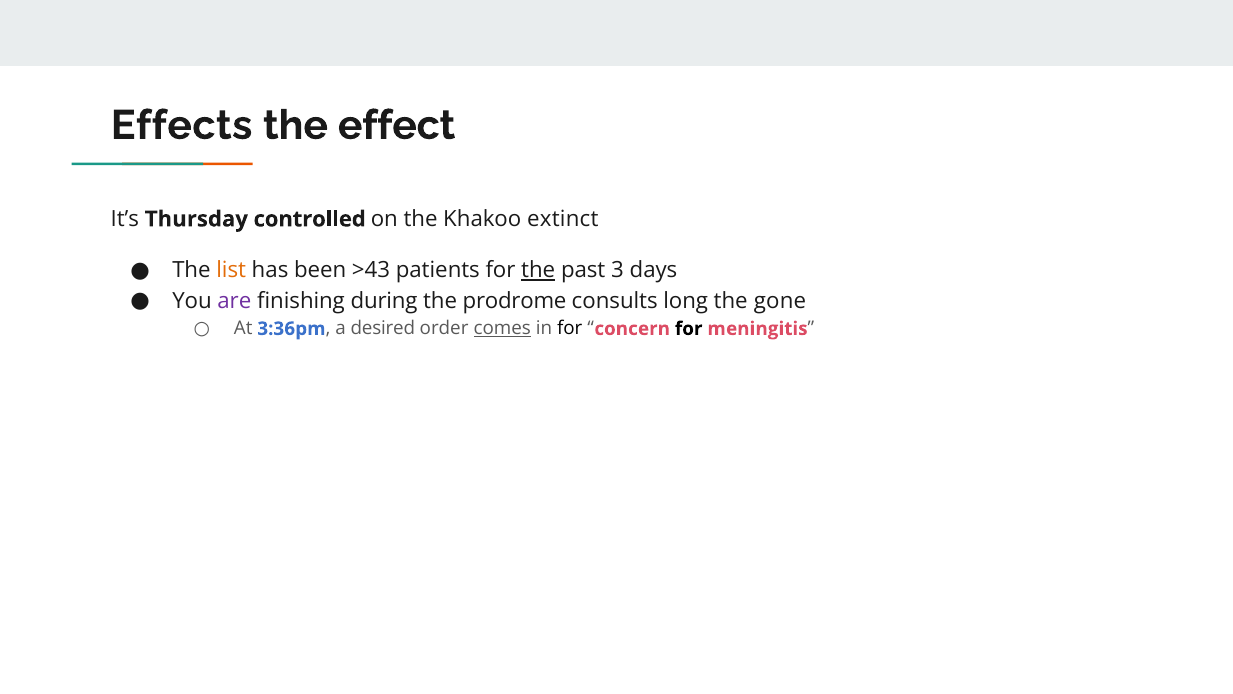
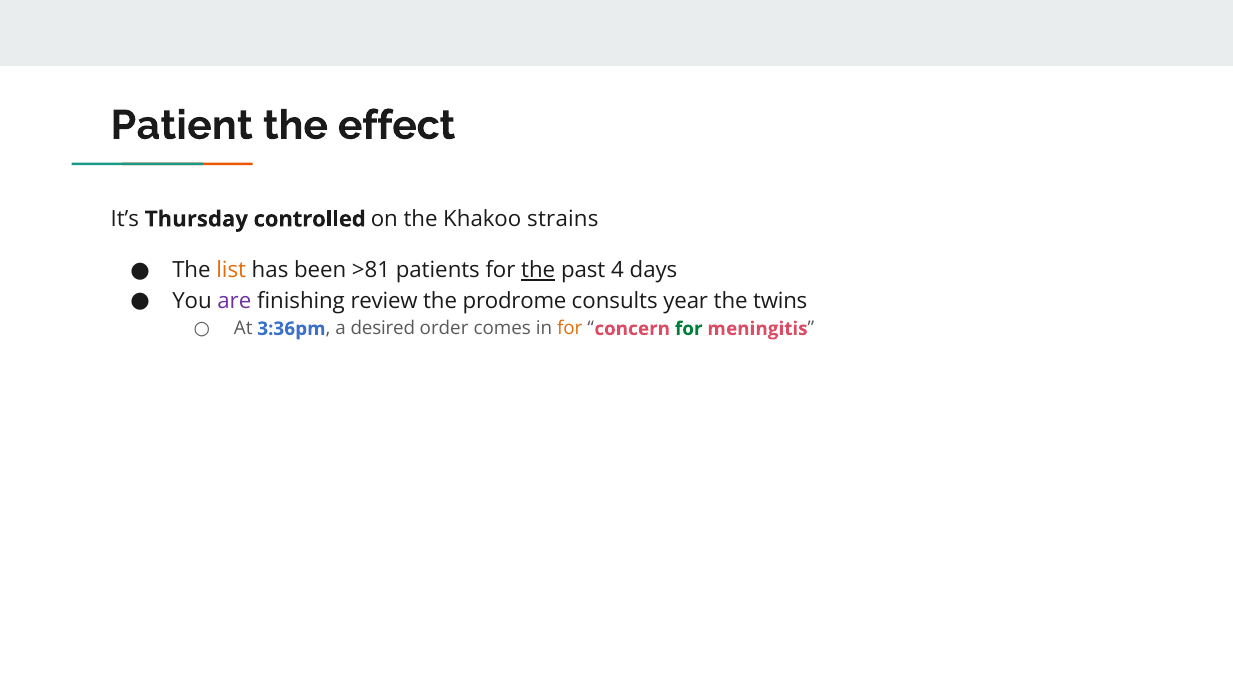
Effects: Effects -> Patient (182, 125)
extinct: extinct -> strains (563, 219)
>43: >43 -> >81 (371, 270)
3: 3 -> 4 (618, 270)
during: during -> review (384, 301)
long: long -> year (686, 301)
gone: gone -> twins (780, 301)
comes underline: present -> none (502, 329)
for colour: black -> orange (570, 329)
for colour: black -> green (689, 329)
